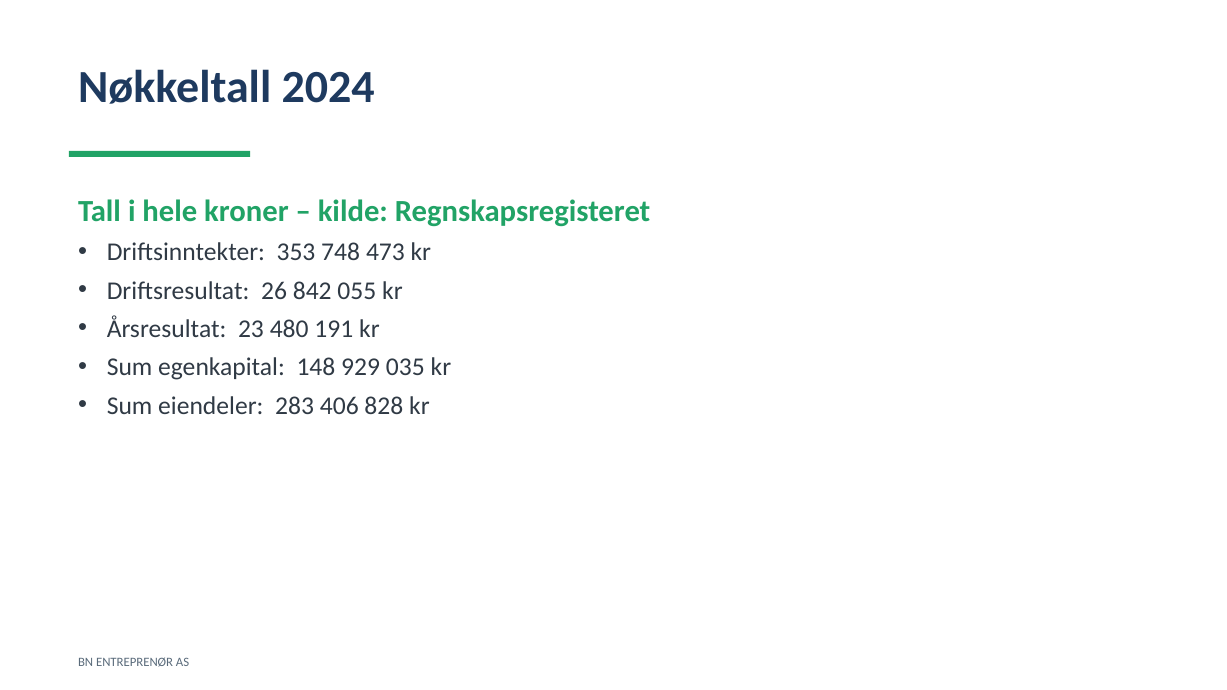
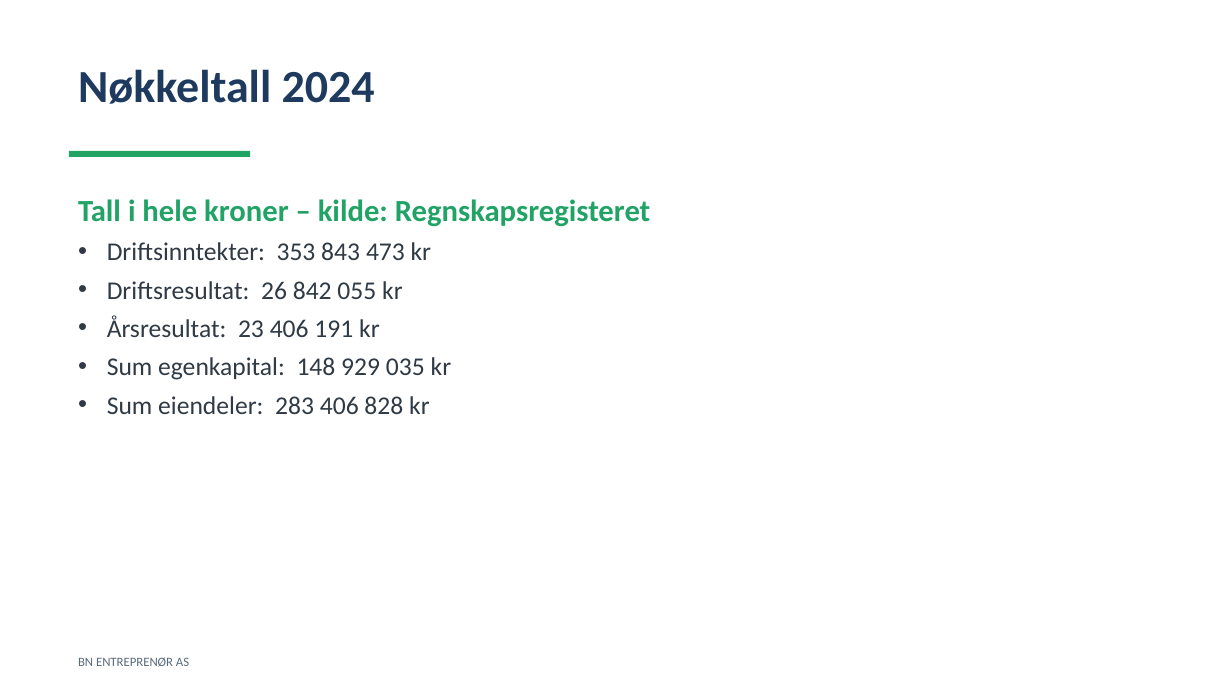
748: 748 -> 843 (341, 252)
23 480: 480 -> 406 (289, 329)
